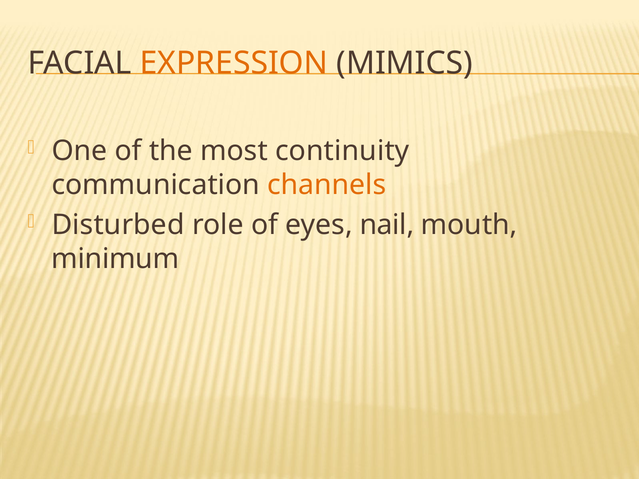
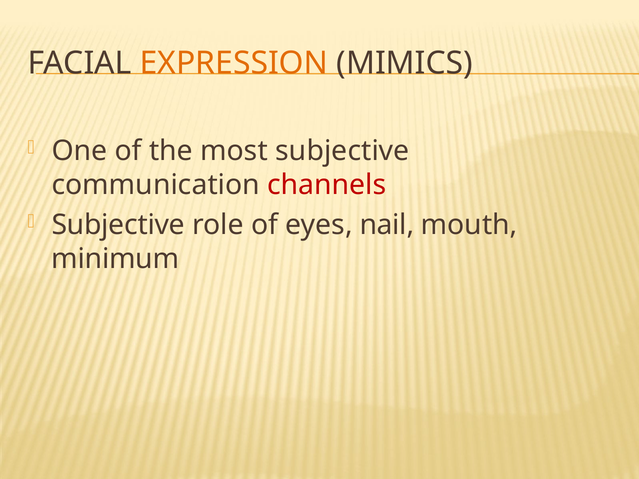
most continuity: continuity -> subjective (342, 151)
channels colour: orange -> red (327, 185)
Disturbed: Disturbed -> Subjective (118, 225)
